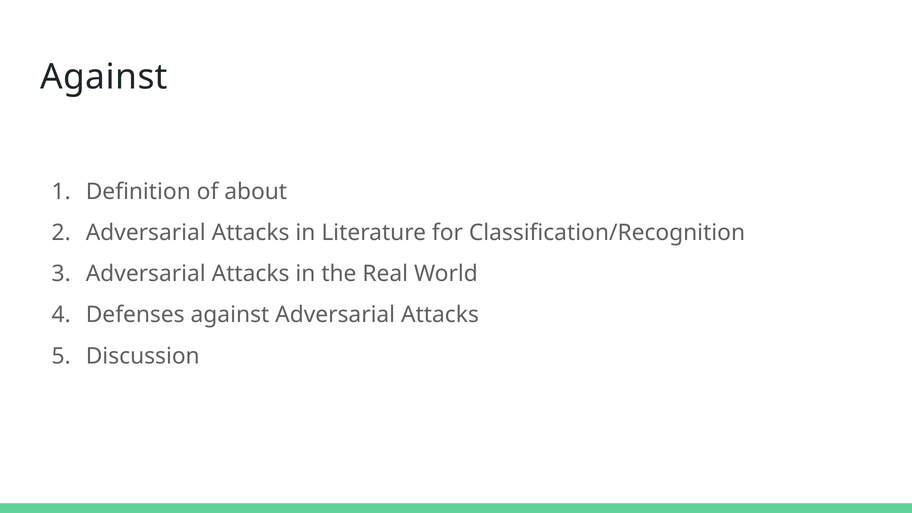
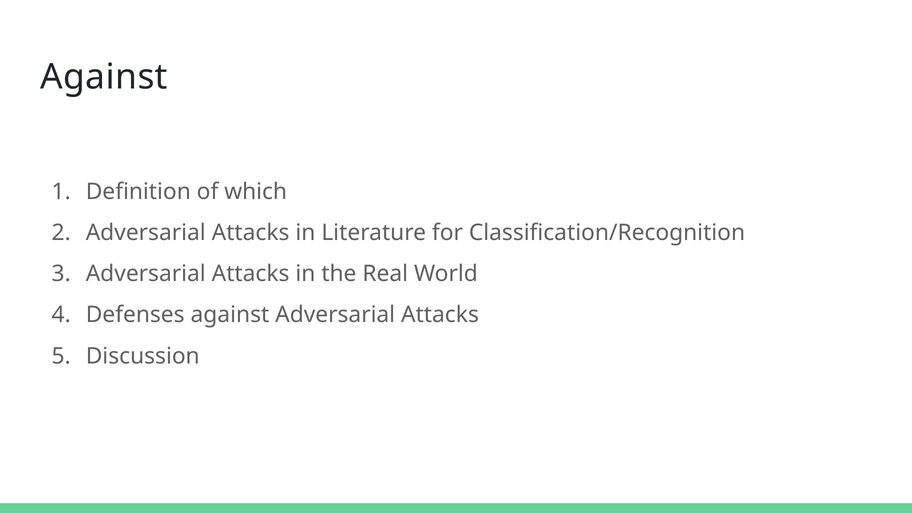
about: about -> which (256, 192)
